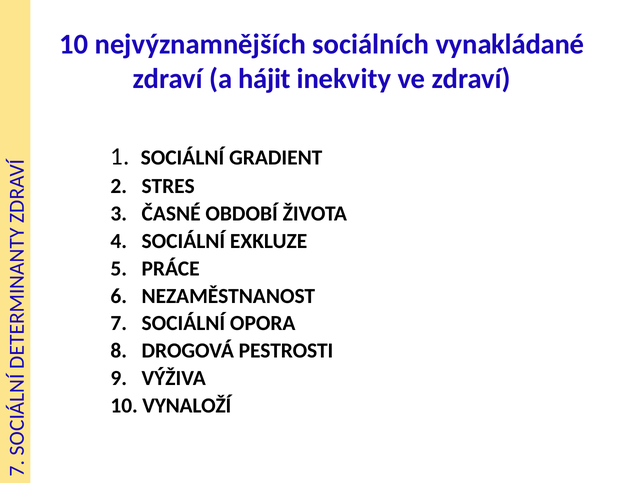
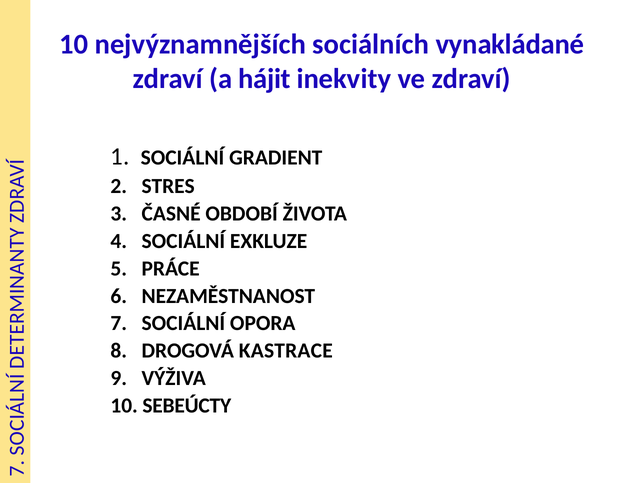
PESTROSTI: PESTROSTI -> KASTRACE (286, 351)
VYNALOŽÍ: VYNALOŽÍ -> SEBEÚCTY (187, 406)
